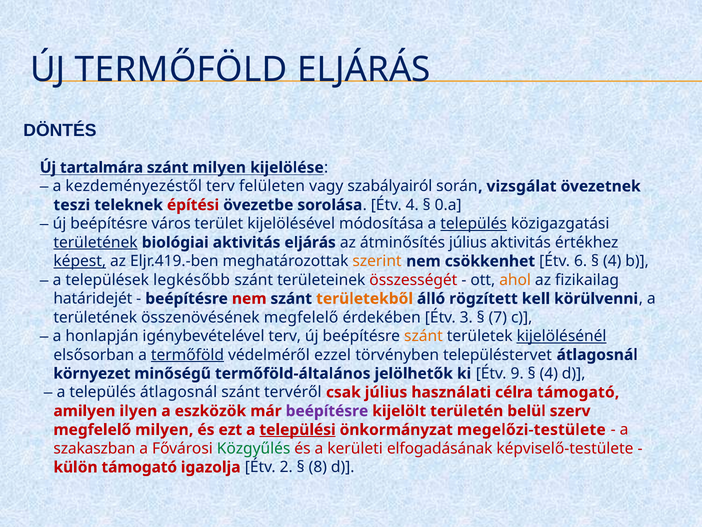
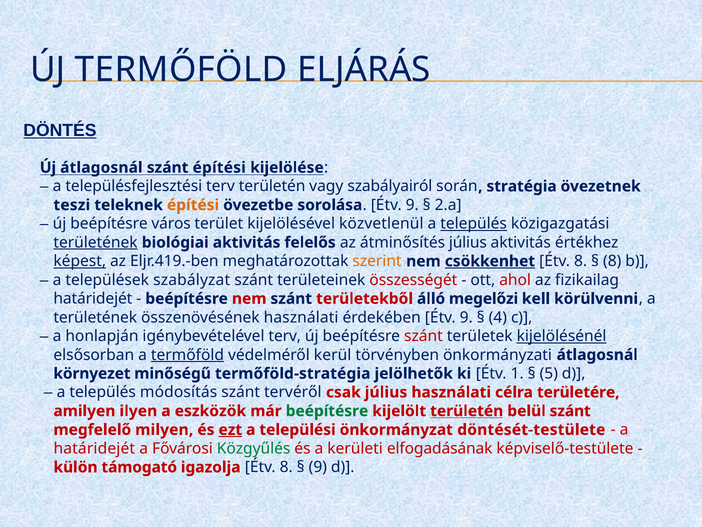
DÖNTÉS underline: none -> present (60, 130)
Új tartalmára: tartalmára -> átlagosnál (101, 167)
szánt milyen: milyen -> építési (219, 167)
kezdeményezéstől: kezdeményezéstől -> településfejlesztési (134, 186)
terv felületen: felületen -> területén (272, 186)
vizsgálat: vizsgálat -> stratégia (522, 186)
építési colour: red -> orange (193, 205)
sorolása Étv 4: 4 -> 9 (412, 205)
0.a: 0.a -> 2.a (448, 205)
módosítása: módosítása -> közvetlenül (381, 224)
aktivitás eljárás: eljárás -> felelős (310, 242)
csökkenhet underline: none -> present (490, 261)
6: 6 -> 8 (581, 261)
4: 4 -> 8 (612, 261)
legkésőbb: legkésőbb -> szabályzat (192, 280)
ahol colour: orange -> red (515, 280)
területekből colour: orange -> red (365, 298)
rögzített: rögzített -> megelőzi (484, 298)
összenövésének megfelelő: megfelelő -> használati (301, 317)
érdekében Étv 3: 3 -> 9 (466, 317)
7: 7 -> 4 (498, 317)
szánt colour: orange -> red (423, 336)
ezzel: ezzel -> kerül (333, 355)
településtervet: településtervet -> önkormányzati (497, 355)
termőföld-általános: termőföld-általános -> termőföld-stratégia (293, 373)
9: 9 -> 1 (517, 373)
4: 4 -> 5 (549, 373)
település átlagosnál: átlagosnál -> módosítás (179, 392)
célra támogató: támogató -> területére (578, 392)
beépítésre colour: purple -> green (327, 411)
területén underline: none -> present (467, 411)
belül szerv: szerv -> szánt (570, 411)
ezt underline: none -> present (230, 429)
települési underline: present -> none (298, 429)
megelőzi-testülete: megelőzi-testülete -> döntését-testülete (531, 429)
szakaszban: szakaszban -> határidejét (94, 448)
igazolja Étv 2: 2 -> 8 (286, 467)
8: 8 -> 9 (318, 467)
